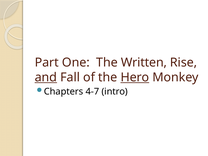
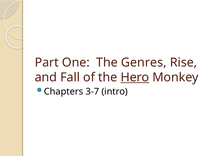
Written: Written -> Genres (144, 62)
and underline: present -> none (46, 77)
4-7: 4-7 -> 3-7 (92, 91)
